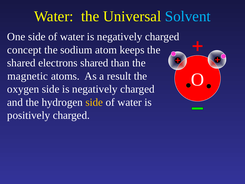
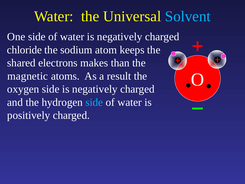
concept: concept -> chloride (24, 50)
electrons shared: shared -> makes (94, 63)
side colour: yellow -> light blue (94, 102)
